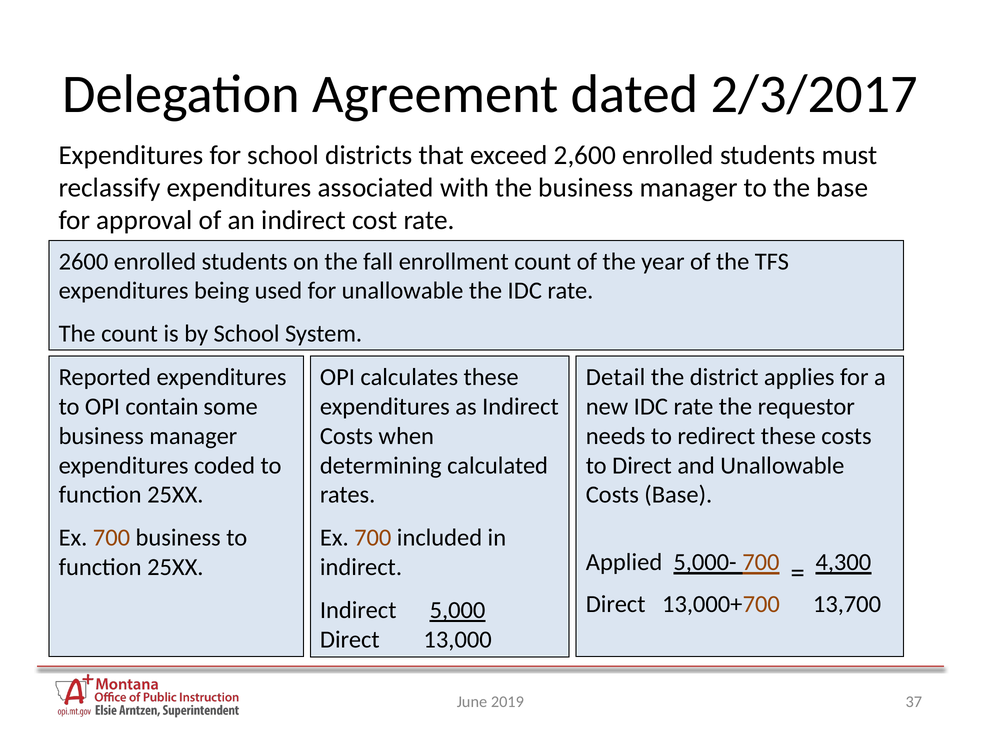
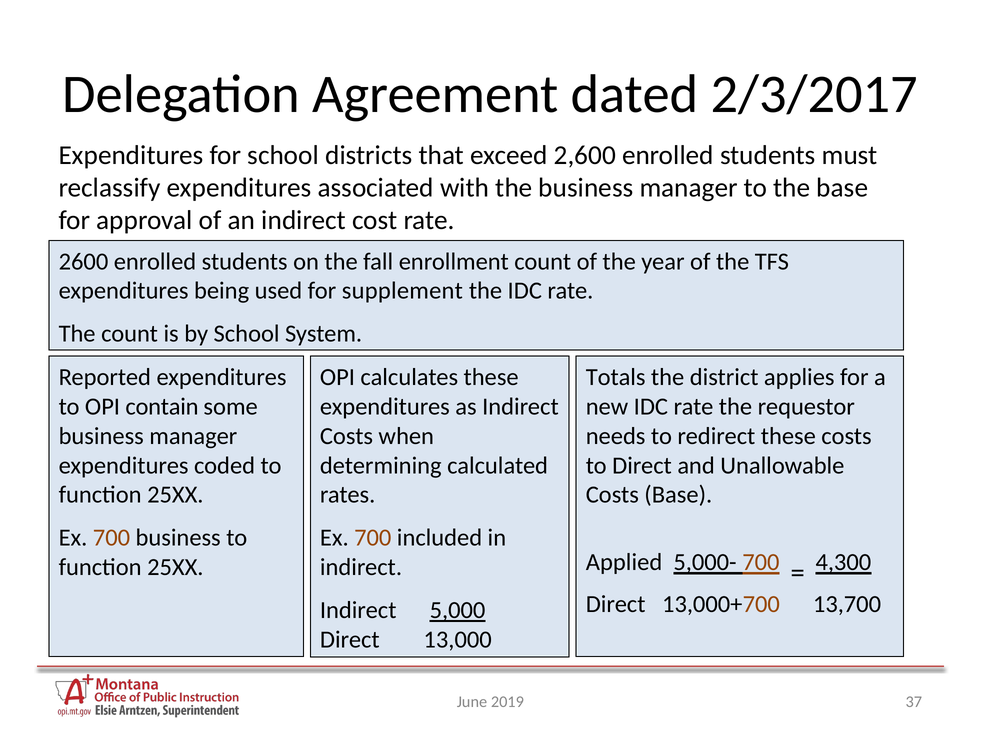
for unallowable: unallowable -> supplement (402, 291)
Detail: Detail -> Totals (616, 378)
